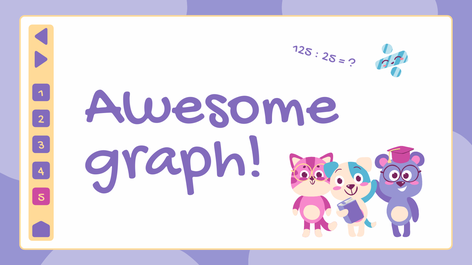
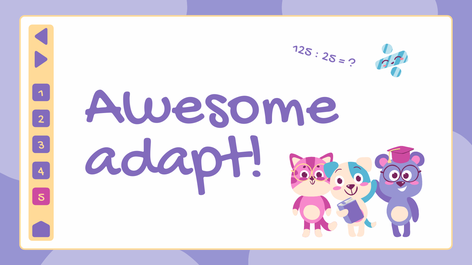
graph: graph -> adapt (175, 154)
